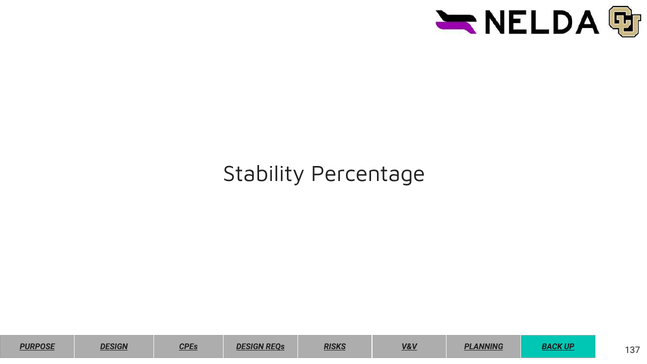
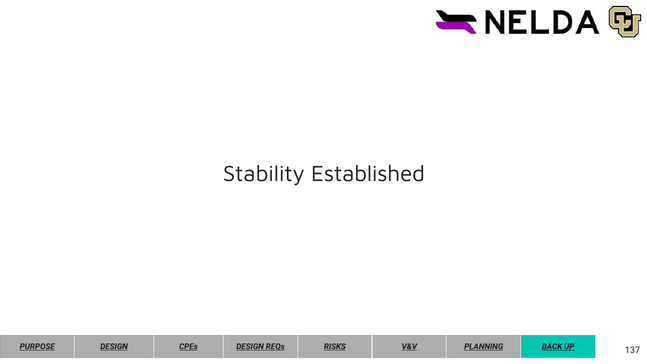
Percentage: Percentage -> Established (368, 174)
